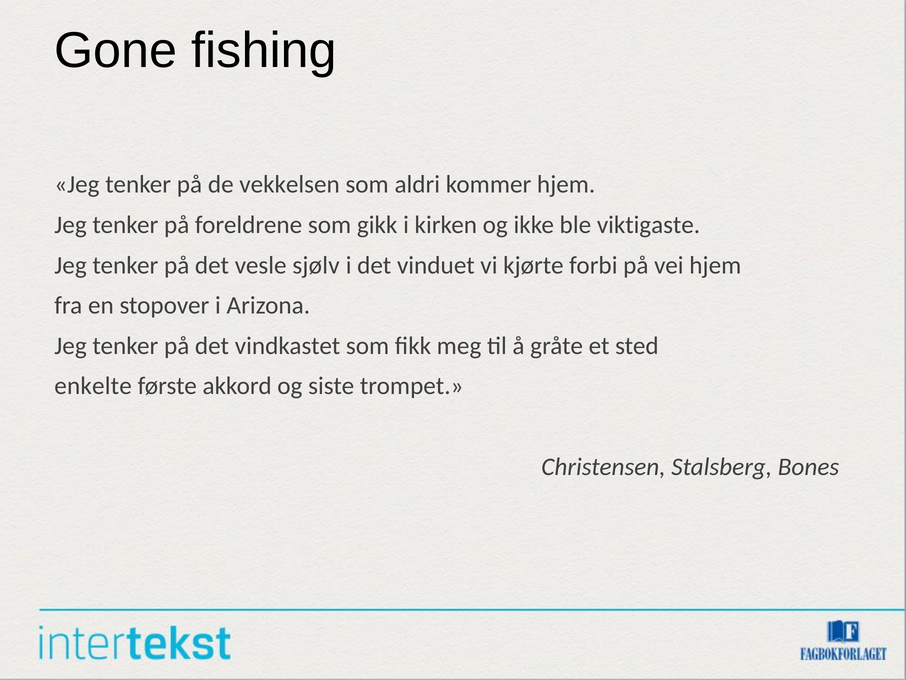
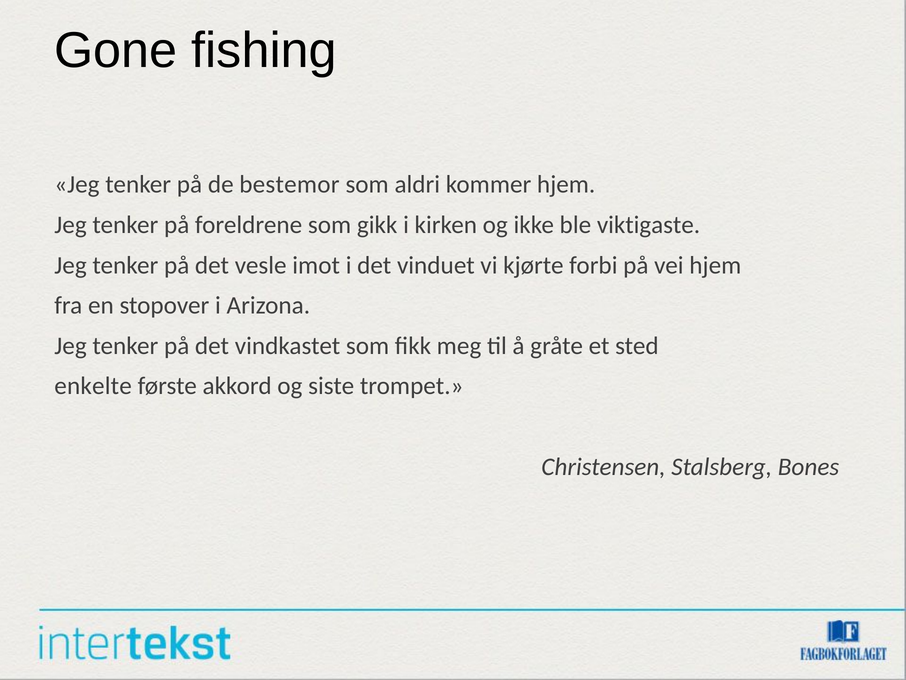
vekkelsen: vekkelsen -> bestemor (289, 184)
sjølv: sjølv -> imot (316, 265)
